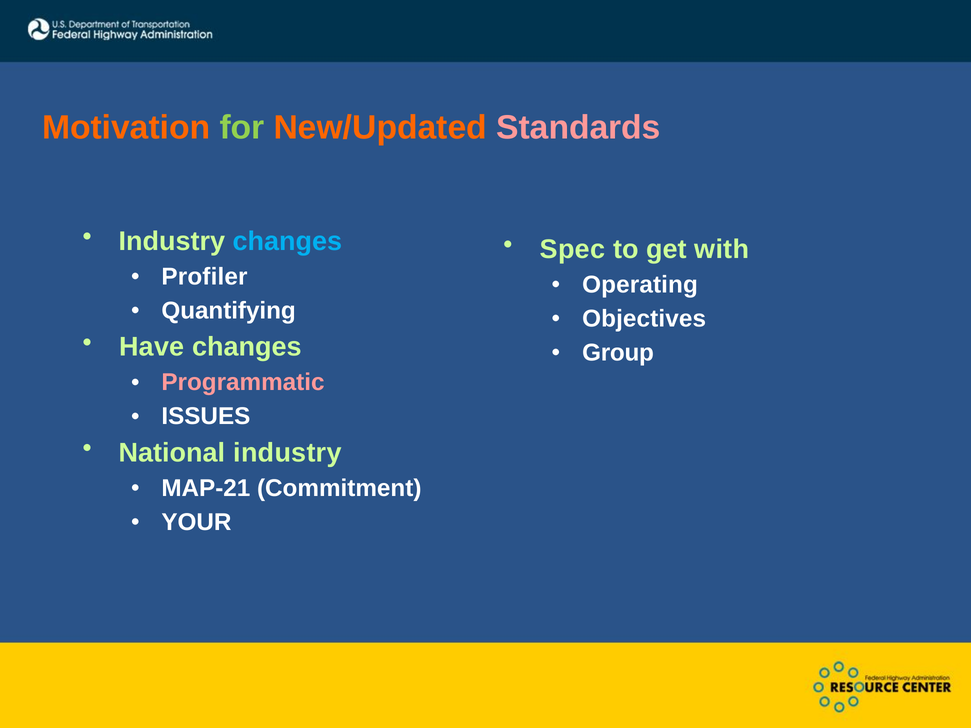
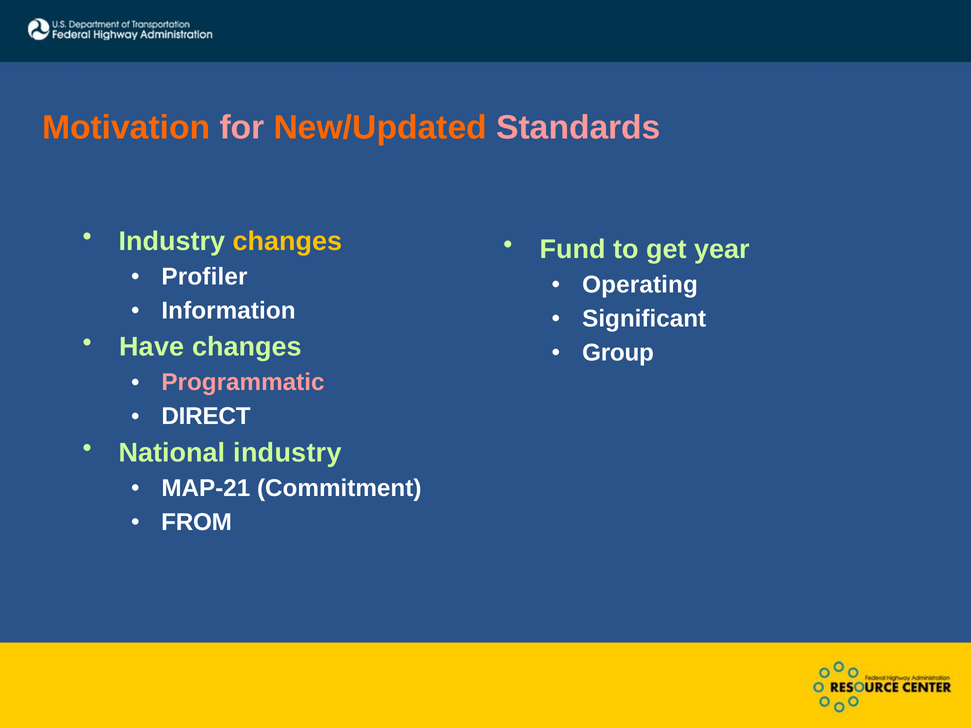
for colour: light green -> pink (242, 128)
changes colour: light blue -> yellow (288, 241)
Spec: Spec -> Fund (573, 250)
with: with -> year (722, 250)
Quantifying: Quantifying -> Information (229, 311)
Objectives: Objectives -> Significant (644, 319)
ISSUES: ISSUES -> DIRECT (206, 417)
YOUR: YOUR -> FROM (197, 522)
